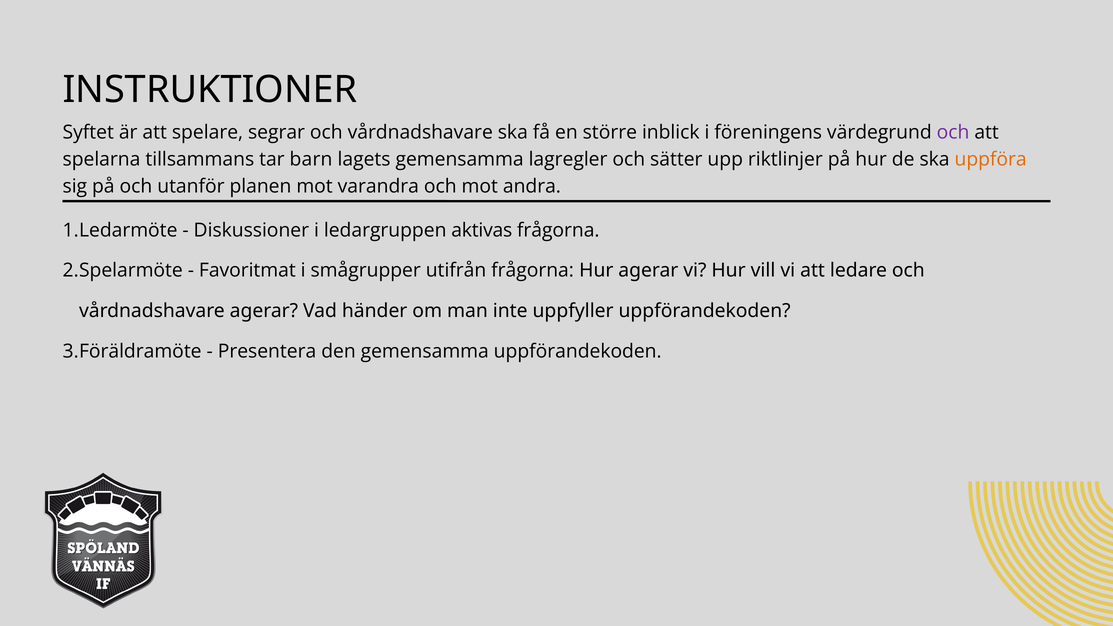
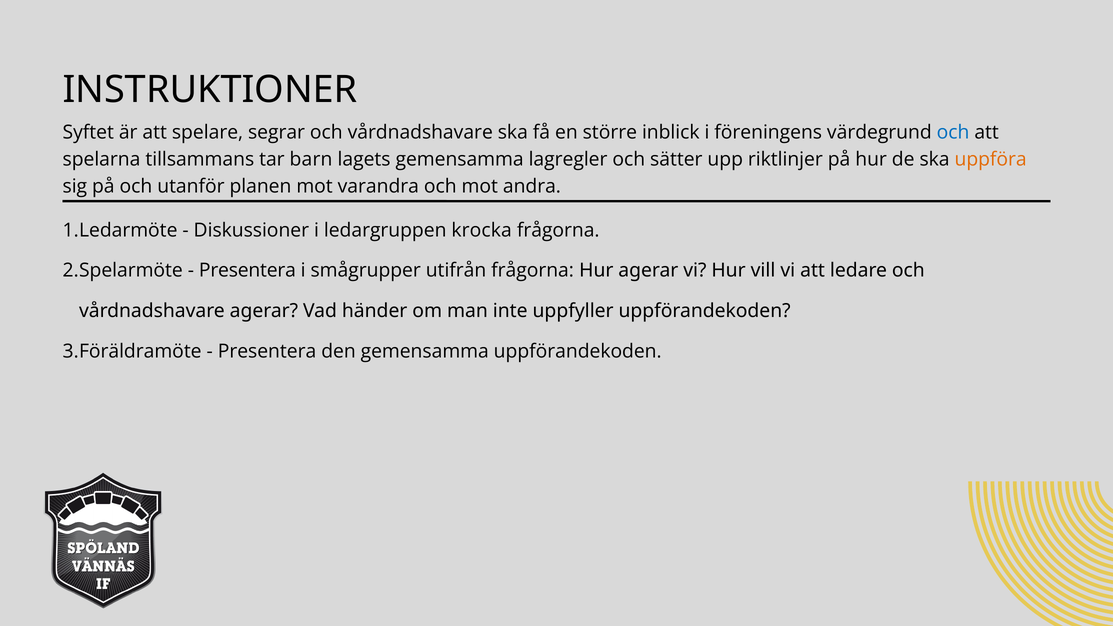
och colour: purple -> blue (953, 132)
aktivas: aktivas -> krocka (482, 230)
Favoritmat: Favoritmat -> Presentera (247, 271)
